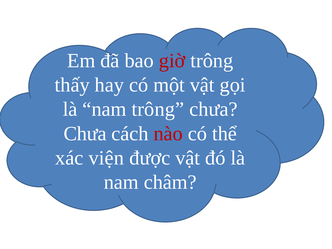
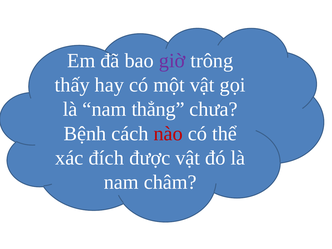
giờ colour: red -> purple (172, 61)
nam trông: trông -> thẳng (158, 109)
Chưa: Chưa -> Bệnh (85, 134)
viện: viện -> đích (106, 158)
